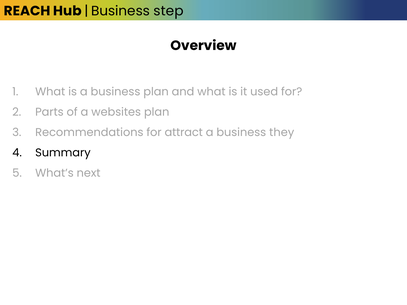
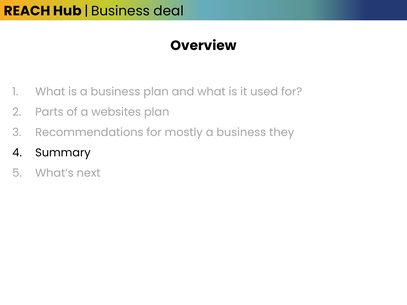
step: step -> deal (169, 11)
attract: attract -> mostly (184, 132)
